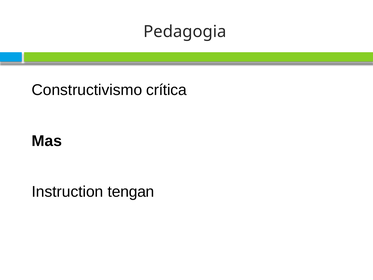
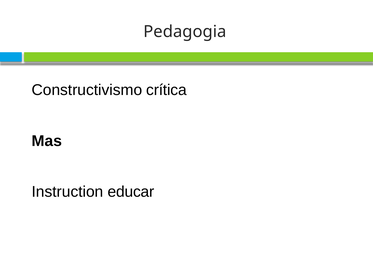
tengan: tengan -> educar (131, 192)
